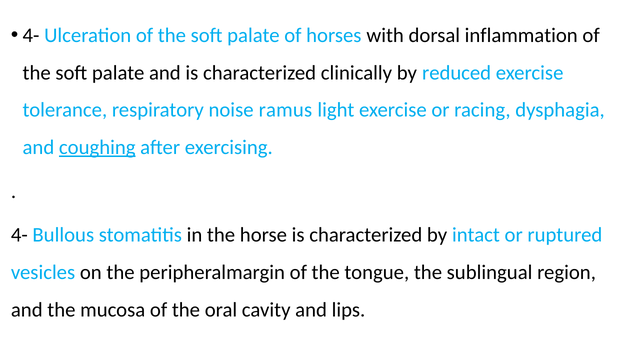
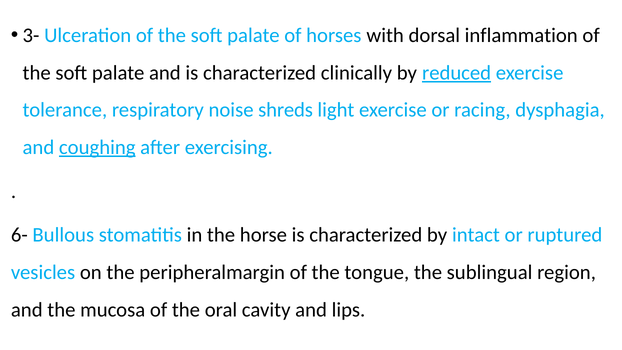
4-: 4- -> 3- (31, 35)
reduced underline: none -> present (457, 73)
ramus: ramus -> shreds (286, 110)
4-: 4- -> 6- (19, 235)
